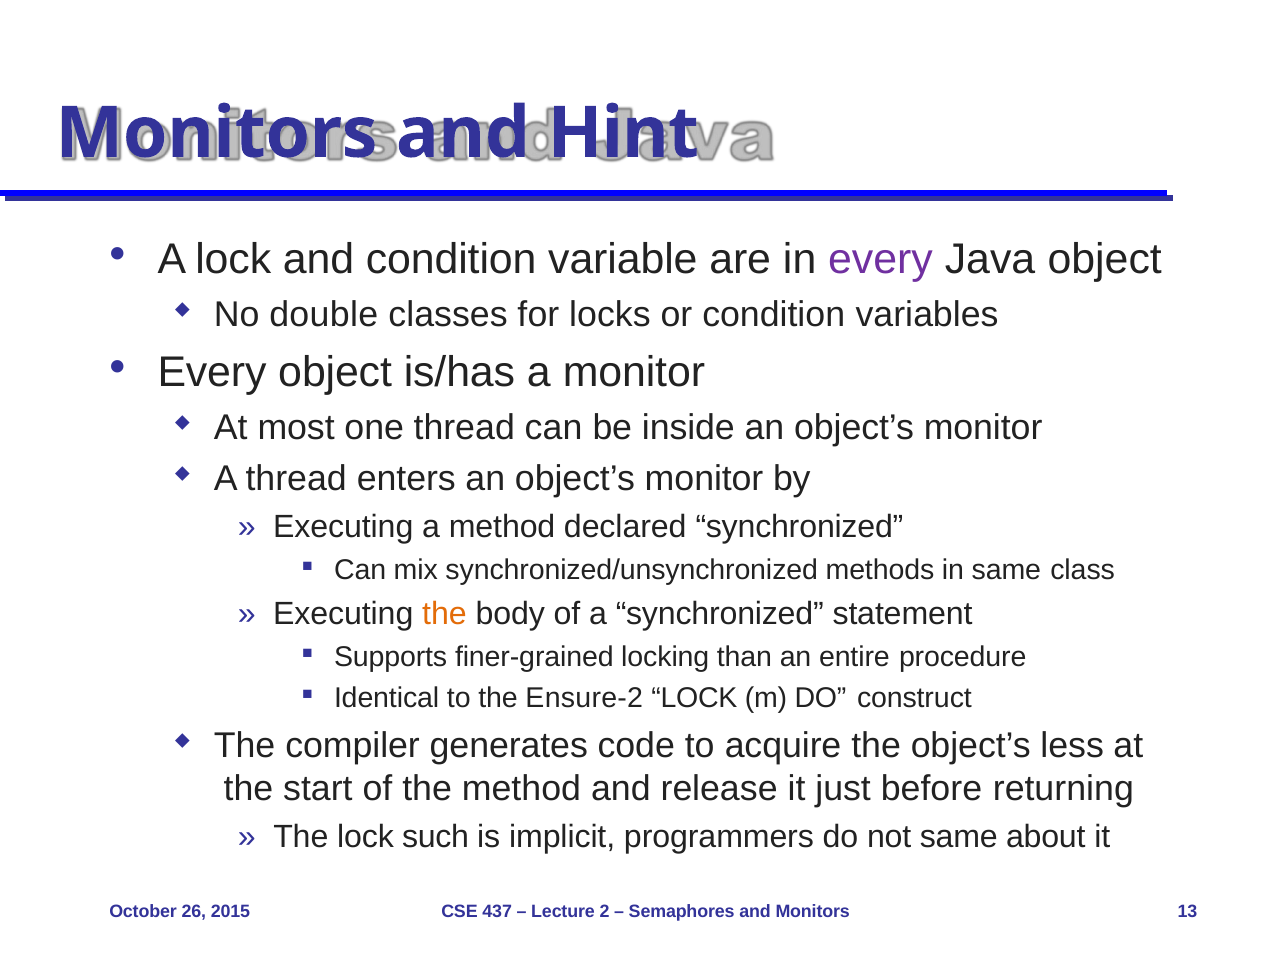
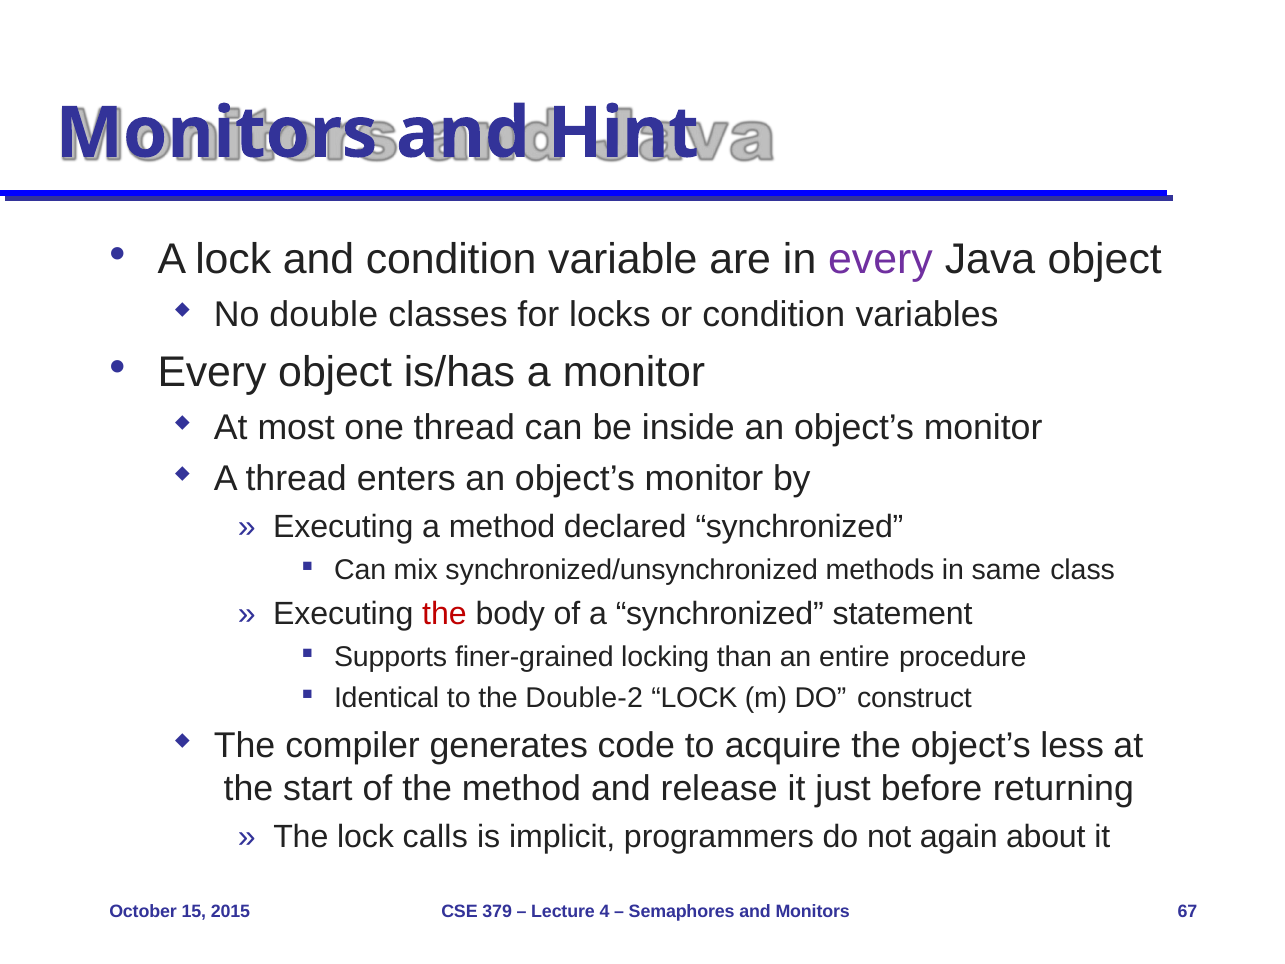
the colour: orange -> red (444, 614)
Ensure-2: Ensure-2 -> Double-2 (584, 698)
such: such -> calls (435, 837)
not same: same -> again (959, 837)
26: 26 -> 15 (194, 911)
437: 437 -> 379 (497, 911)
2: 2 -> 4 (605, 911)
13: 13 -> 67 (1187, 911)
